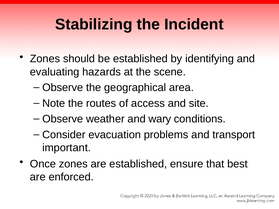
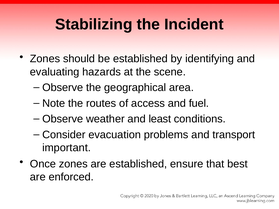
site: site -> fuel (199, 103)
wary: wary -> least (160, 119)
